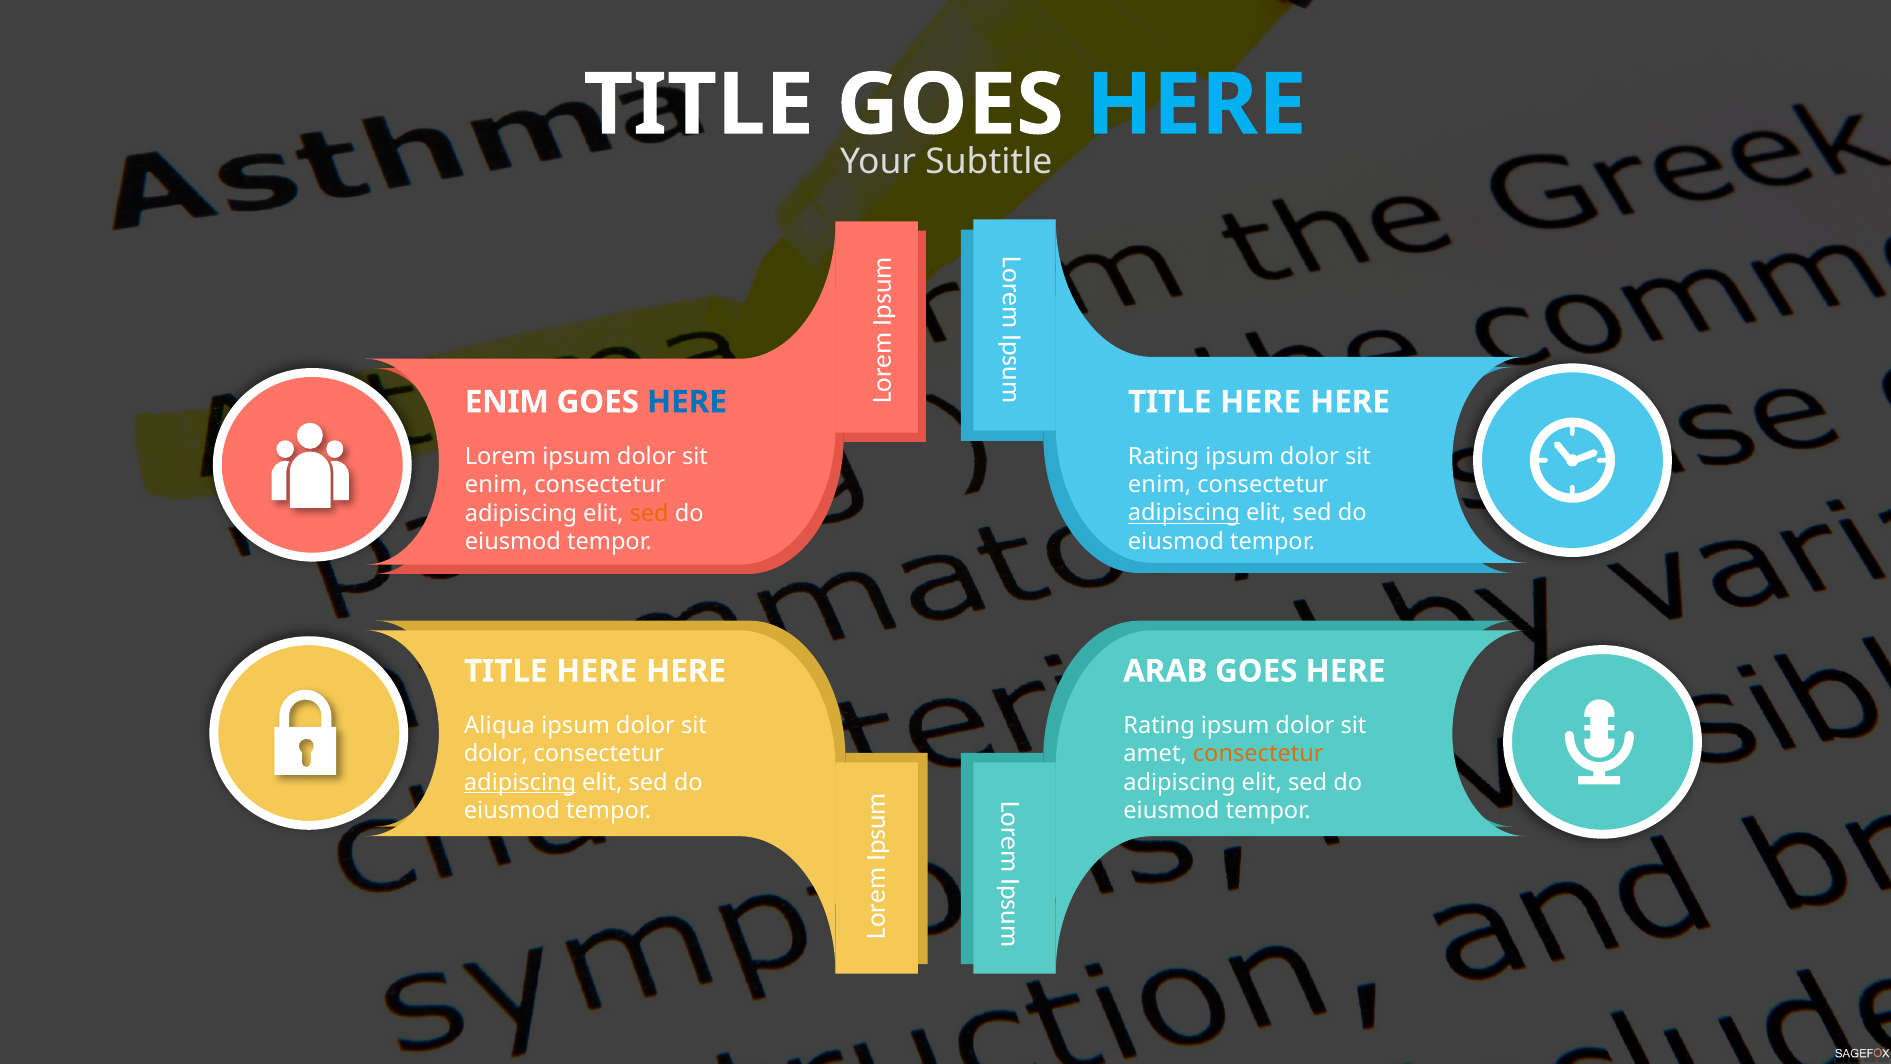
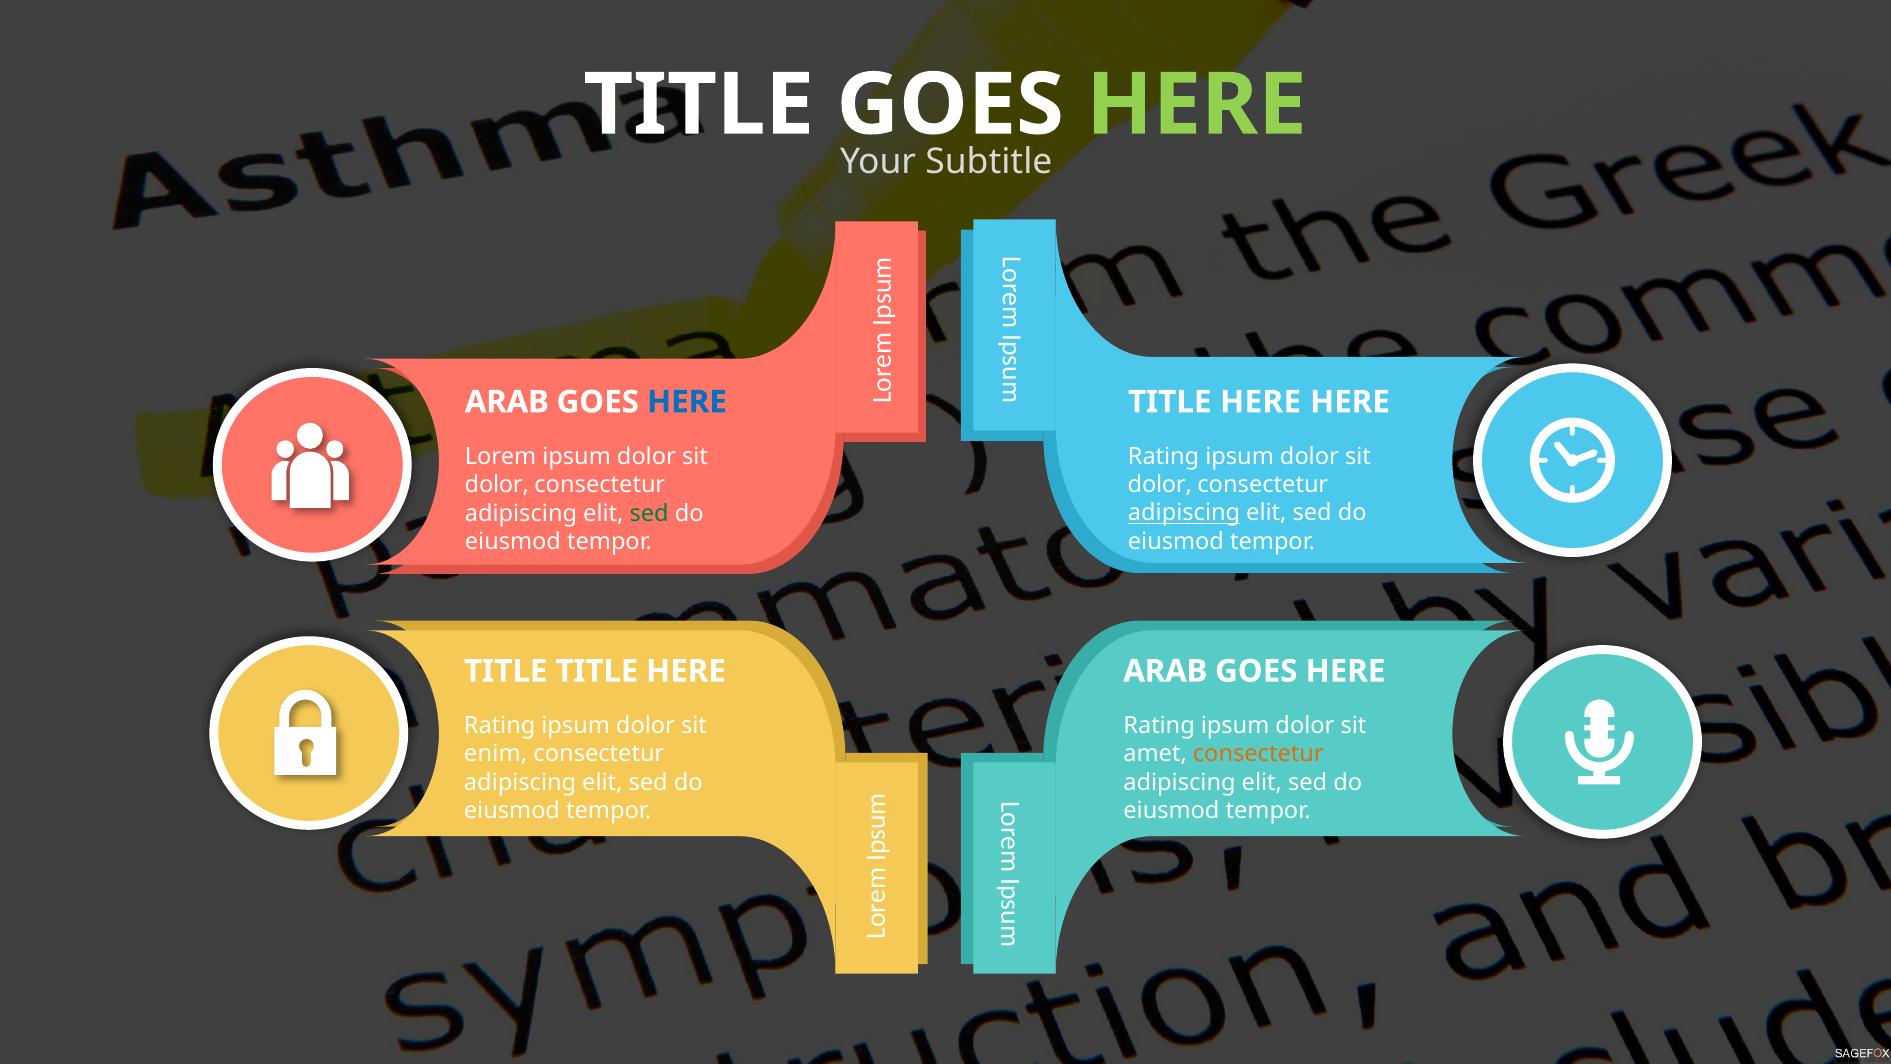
HERE colour: light blue -> light green (1197, 105)
ENIM: ENIM -> ARAB (507, 402)
enim: enim -> dolor (1160, 485)
enim: enim -> dolor (497, 485)
sed colour: orange -> green (649, 513)
HERE: HERE -> TITLE (597, 671)
Aliqua: Aliqua -> Rating (500, 726)
dolor: dolor -> enim (496, 754)
adipiscing underline: present -> none (520, 782)
